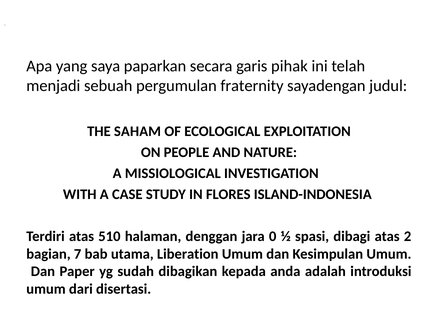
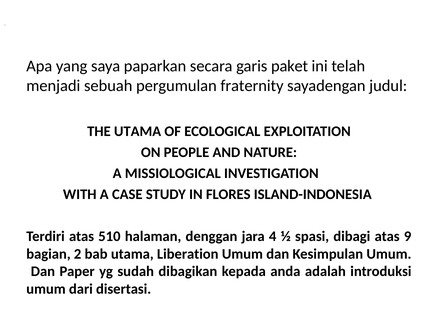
pihak: pihak -> paket (290, 66)
THE SAHAM: SAHAM -> UTAMA (138, 131)
0: 0 -> 4 (273, 236)
2: 2 -> 9 (408, 236)
7: 7 -> 2 (78, 253)
